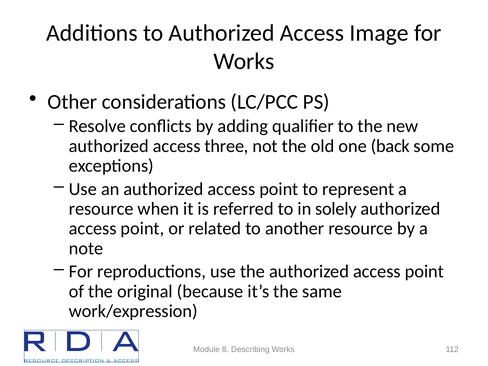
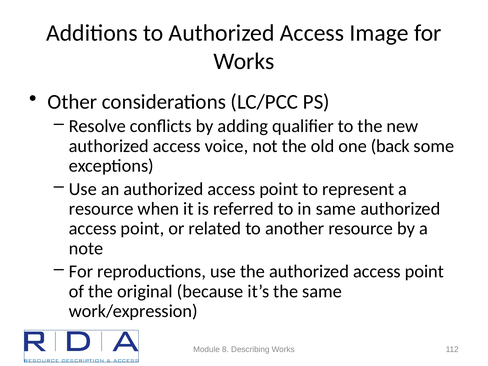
three: three -> voice (226, 146)
in solely: solely -> same (336, 209)
